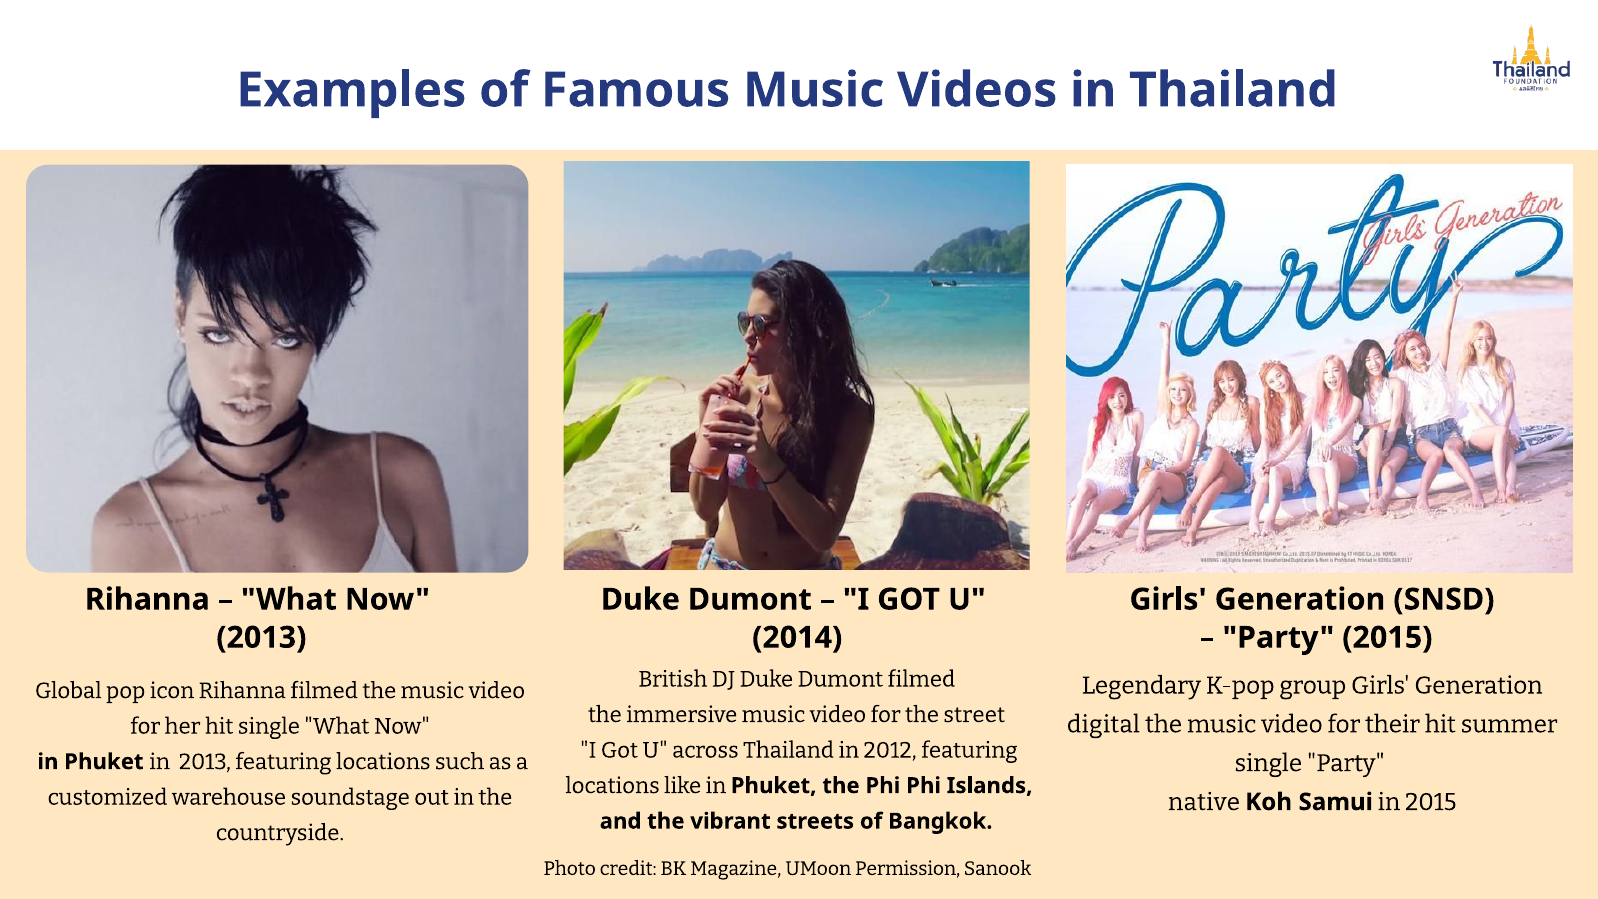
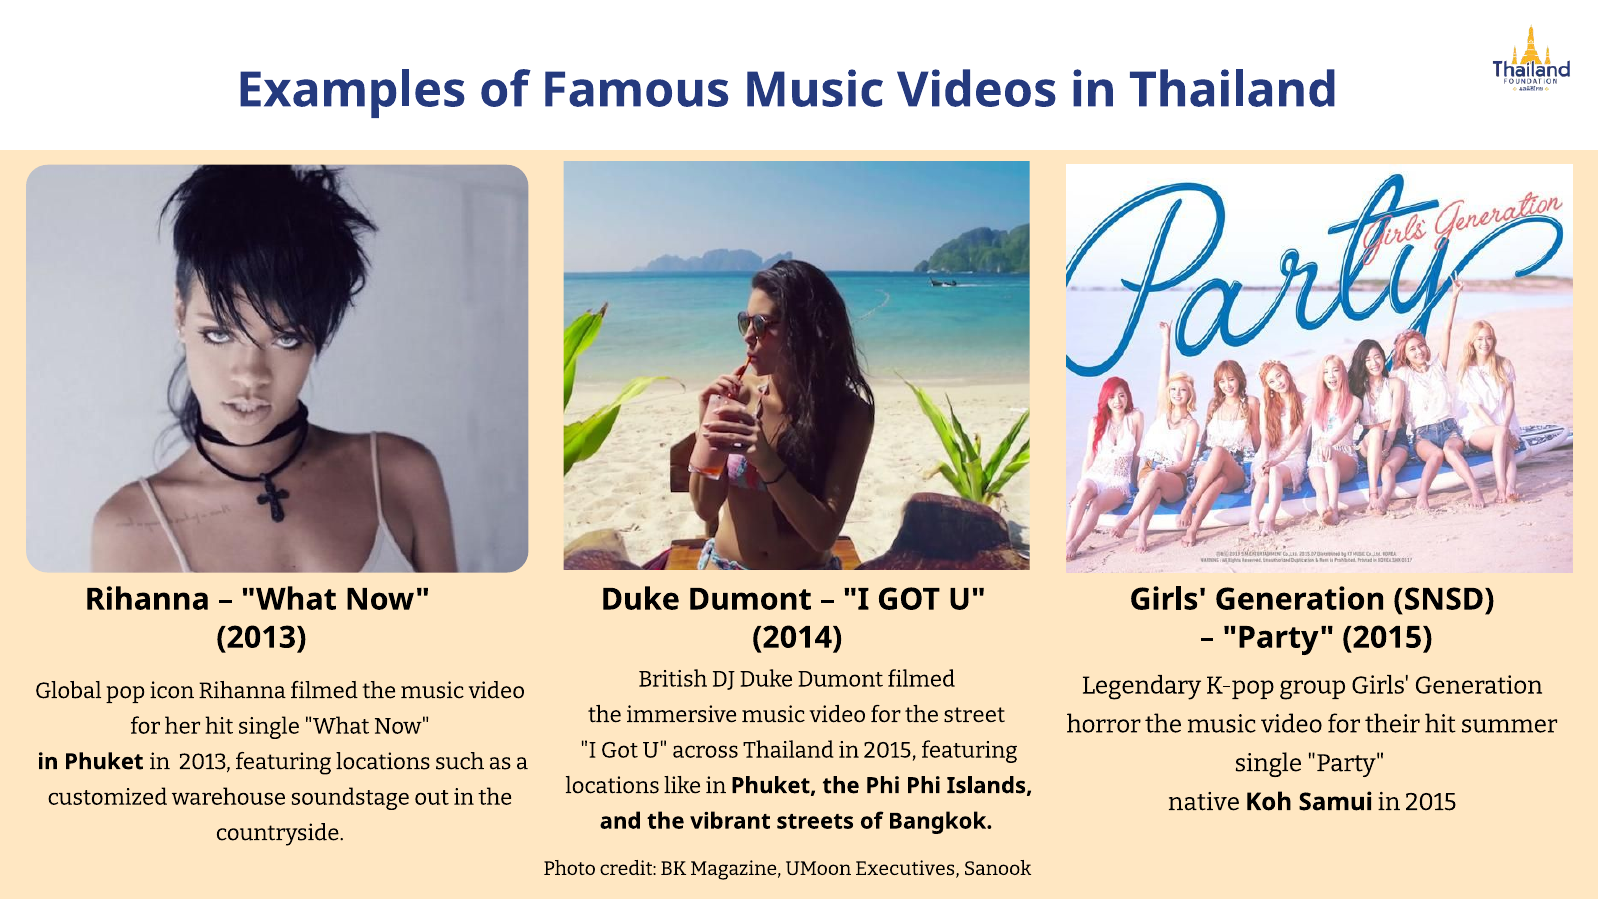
digital: digital -> horror (1104, 724)
Thailand in 2012: 2012 -> 2015 (890, 750)
Permission: Permission -> Executives (907, 868)
